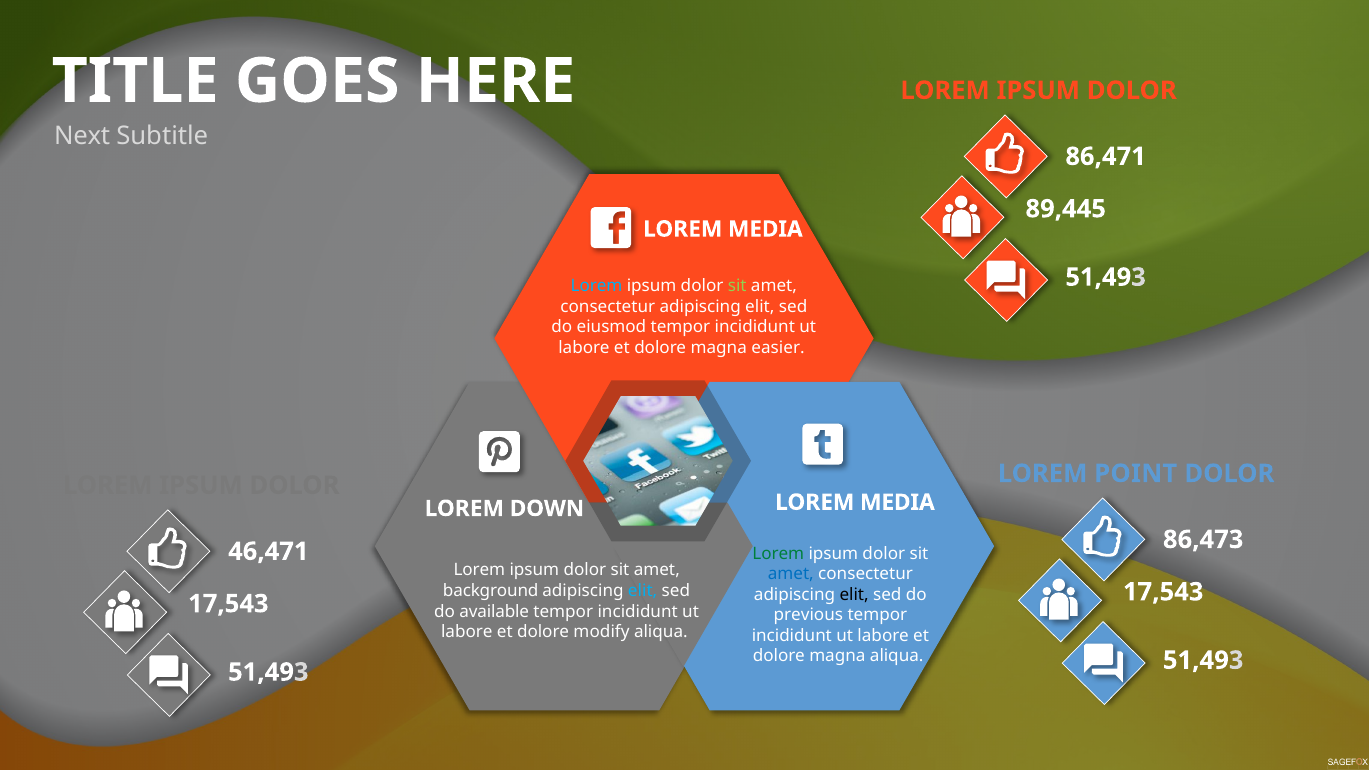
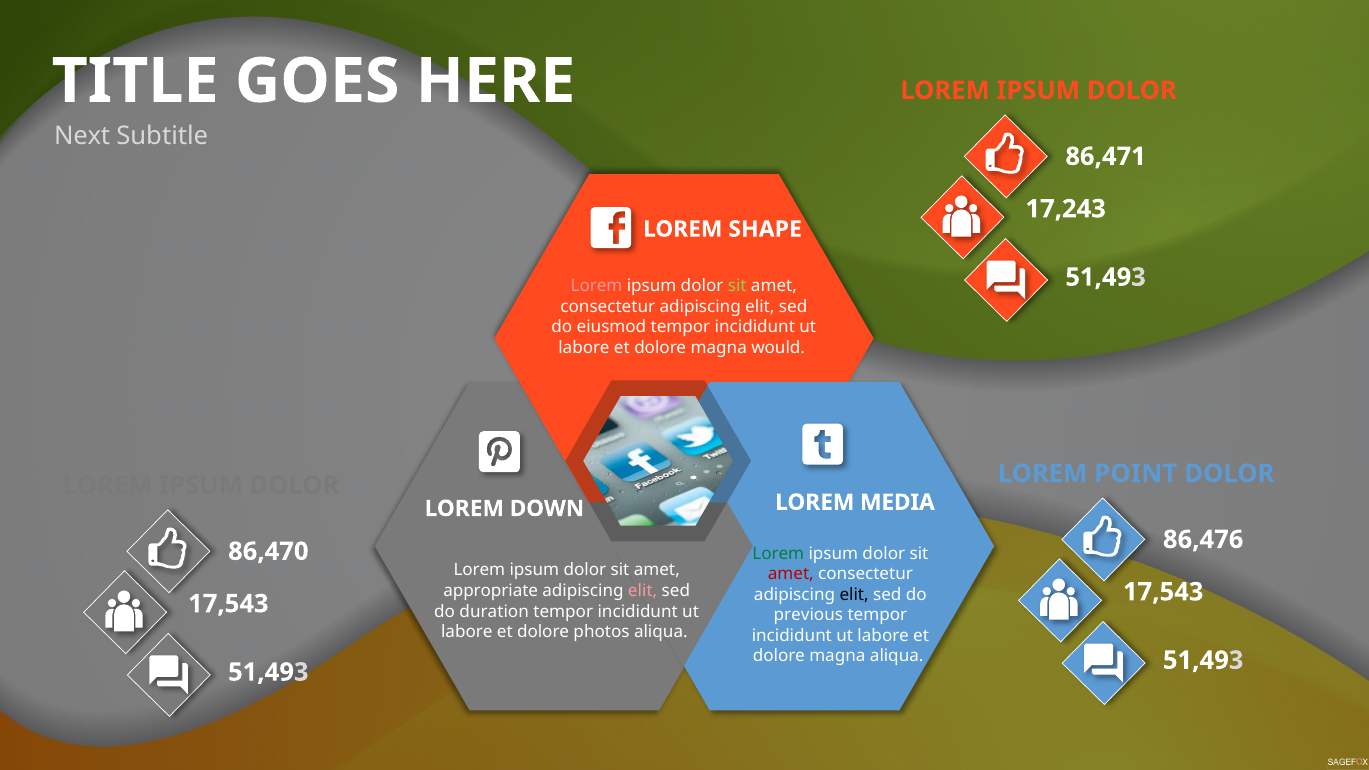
89,445: 89,445 -> 17,243 (1066, 209)
MEDIA: MEDIA -> SHAPE (765, 229)
Lorem colour: light blue -> pink (597, 286)
easier: easier -> would (778, 348)
86,473: 86,473 -> 86,476 (1203, 540)
46,471: 46,471 -> 86,470 (268, 551)
amet colour: blue -> red (791, 574)
background: background -> appropriate (491, 591)
elit colour: light blue -> pink (643, 591)
available: available -> duration (494, 611)
modify: modify -> photos (602, 632)
